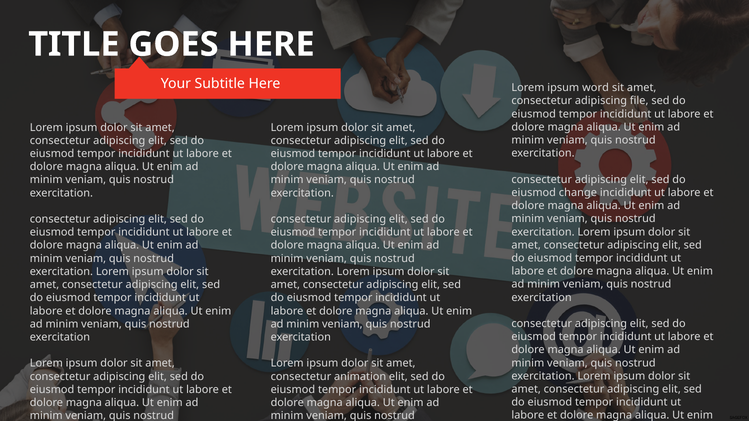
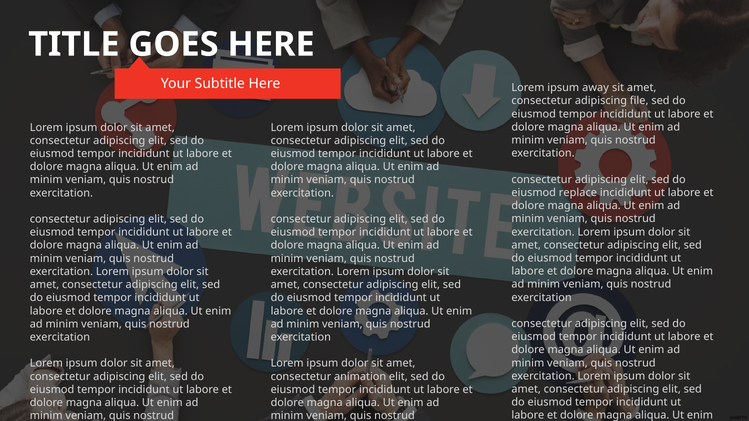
word: word -> away (596, 88)
change: change -> replace (578, 193)
